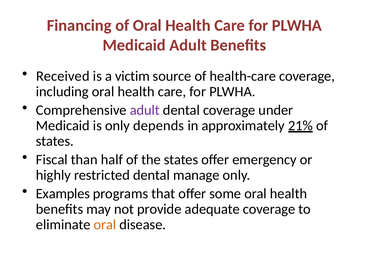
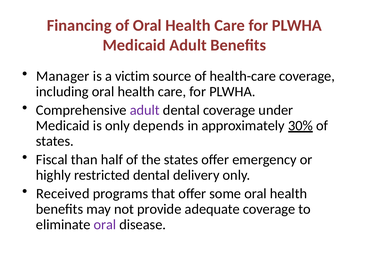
Received: Received -> Manager (63, 76)
21%: 21% -> 30% (301, 125)
manage: manage -> delivery (196, 175)
Examples: Examples -> Received (63, 193)
oral colour: orange -> purple (105, 224)
